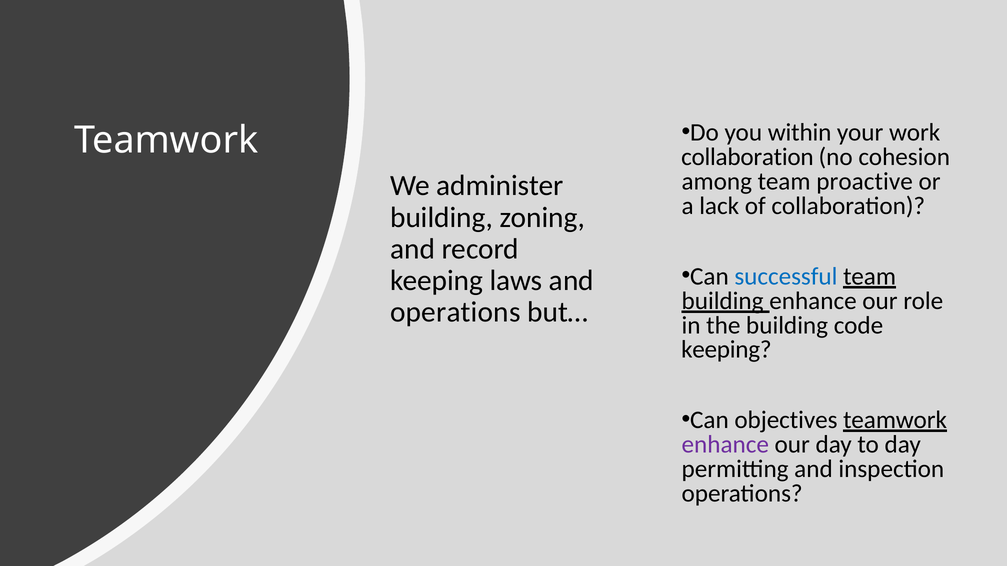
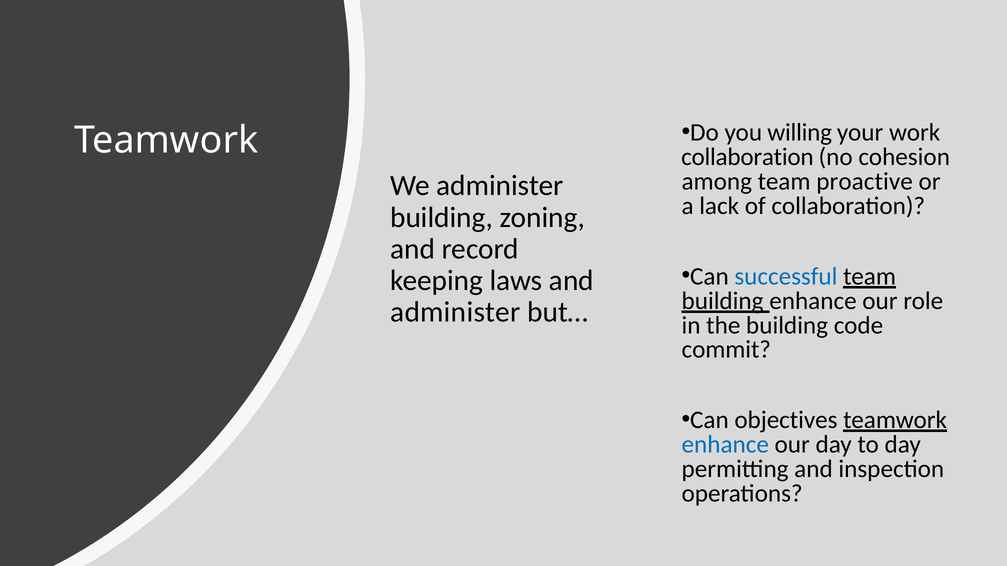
within: within -> willing (800, 133)
operations: operations -> administer (455, 313)
keeping: keeping -> commit (726, 350)
enhance colour: purple -> blue (725, 445)
